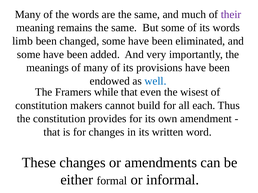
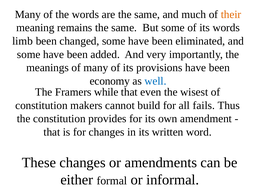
their colour: purple -> orange (231, 14)
endowed: endowed -> economy (110, 81)
each: each -> fails (204, 106)
